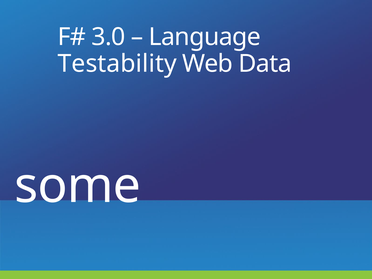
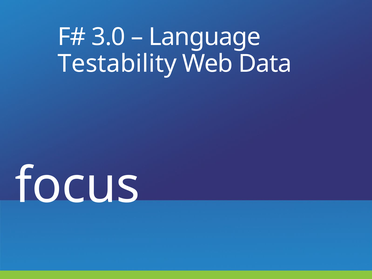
some: some -> focus (77, 186)
